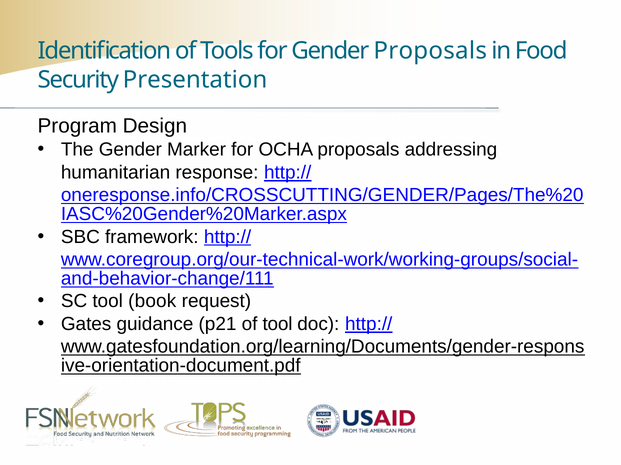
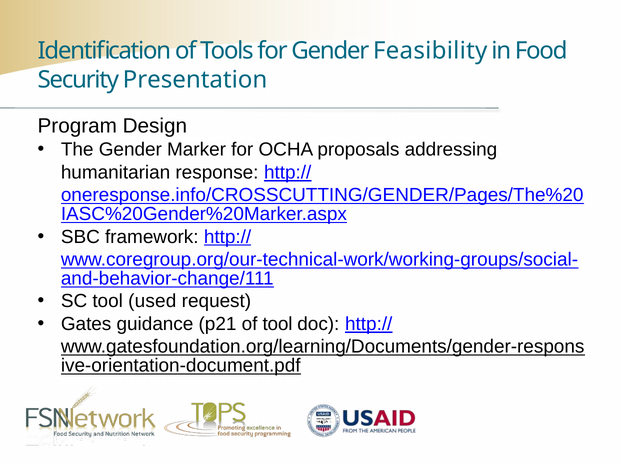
Gender Proposals: Proposals -> Feasibility (430, 51)
book: book -> used (152, 302)
